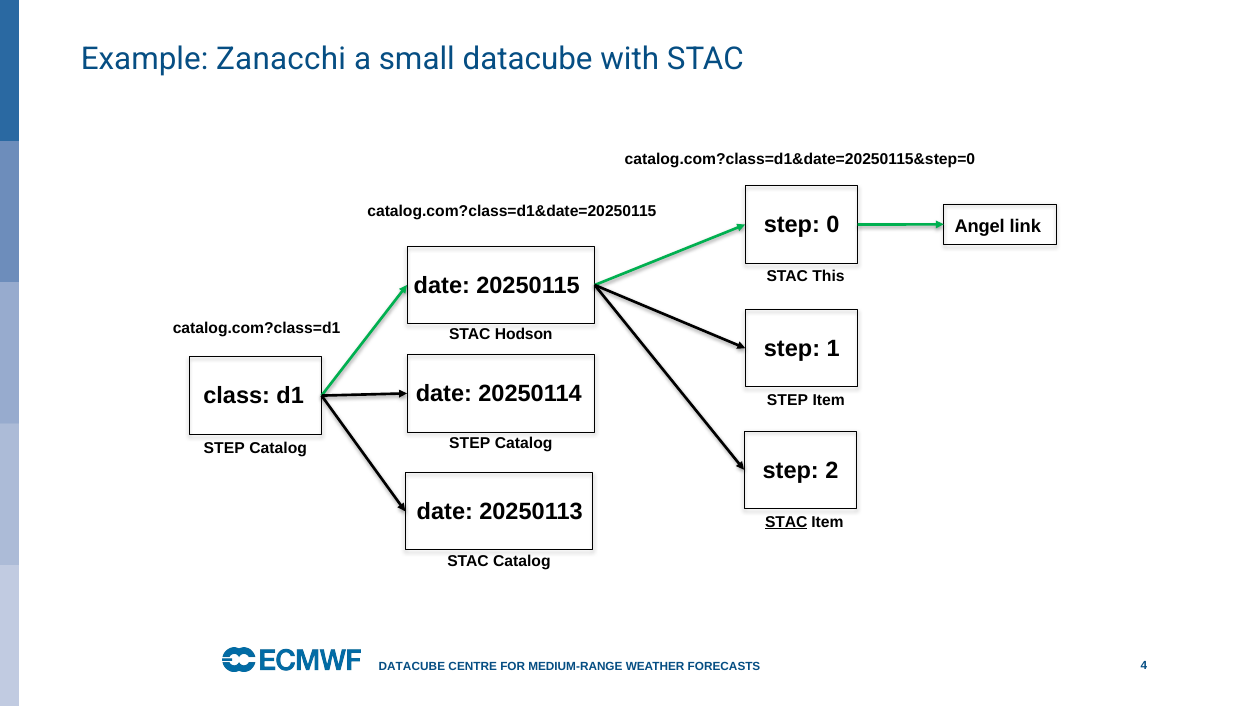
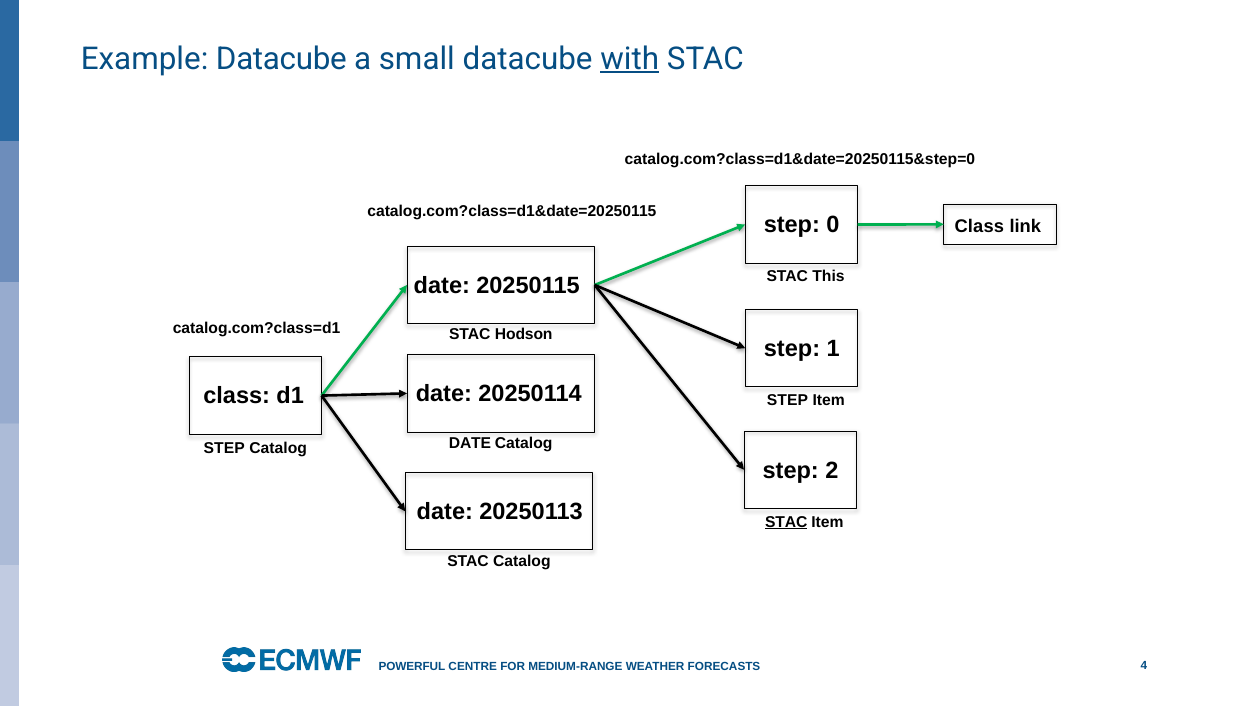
Example Zanacchi: Zanacchi -> Datacube (281, 59)
with underline: none -> present (630, 59)
Angel: Angel -> Class (979, 226)
STEP: STEP -> DATE (470, 443)
DATACUBE: DATACUBE -> POWERFUL (412, 667)
